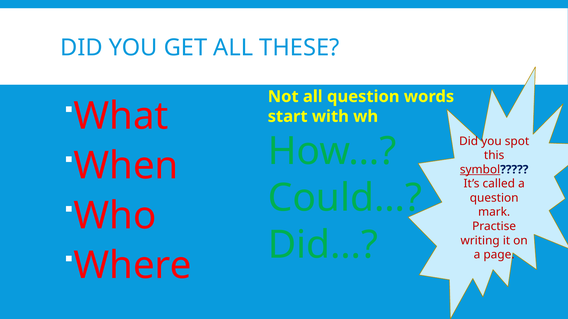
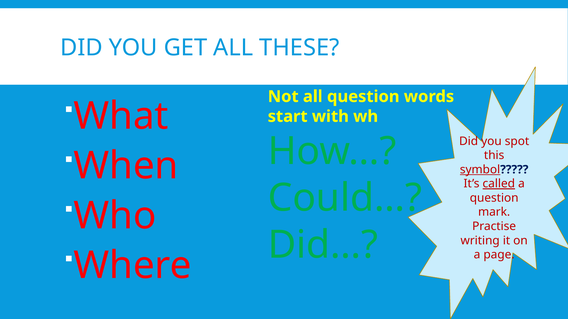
called underline: none -> present (499, 184)
